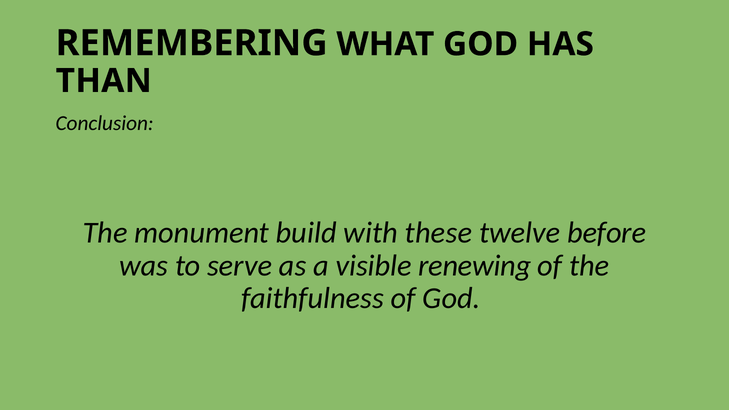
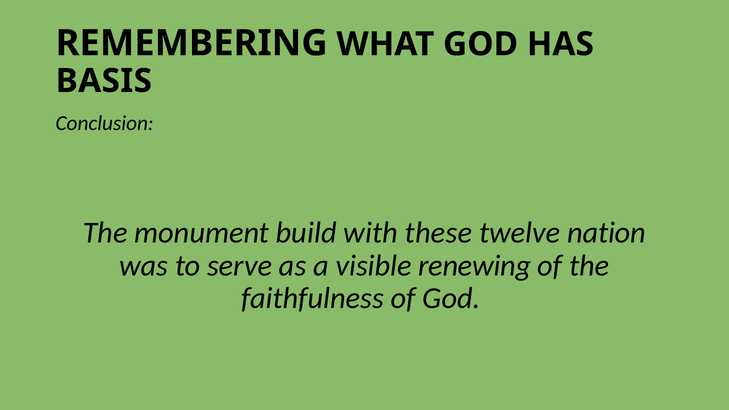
THAN: THAN -> BASIS (104, 81)
before: before -> nation (607, 233)
